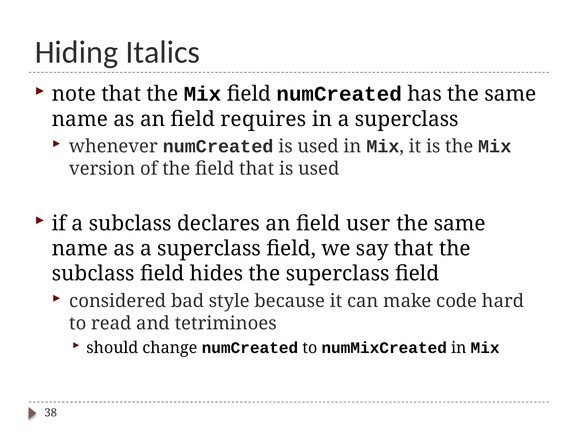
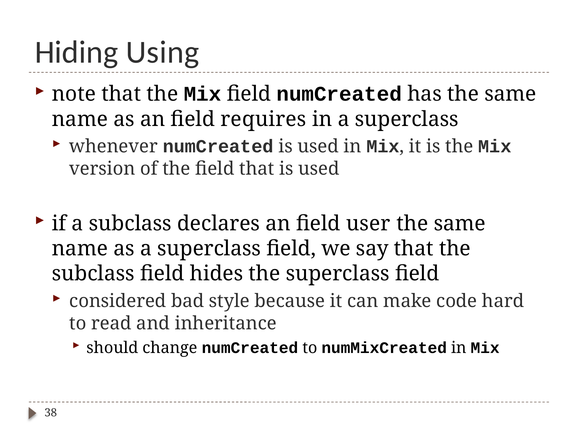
Italics: Italics -> Using (163, 52)
tetriminoes: tetriminoes -> inheritance (226, 323)
